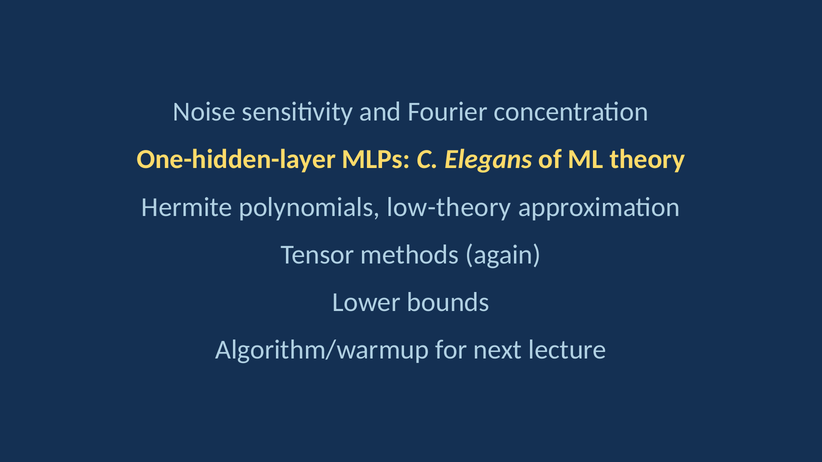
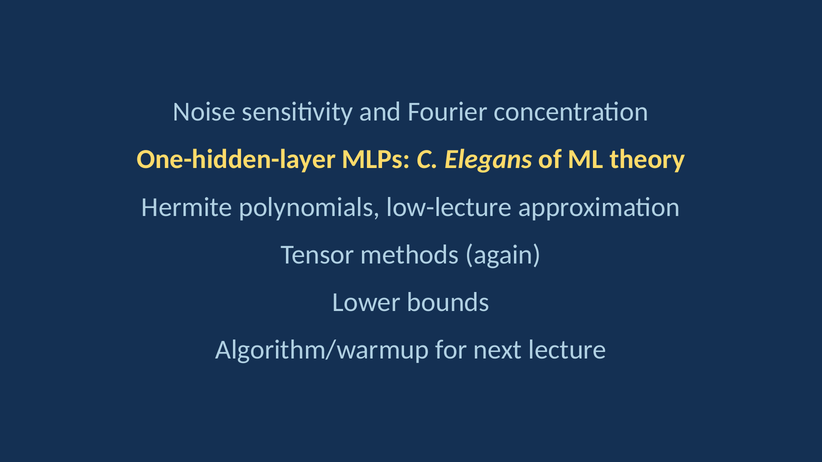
low-theory: low-theory -> low-lecture (449, 207)
